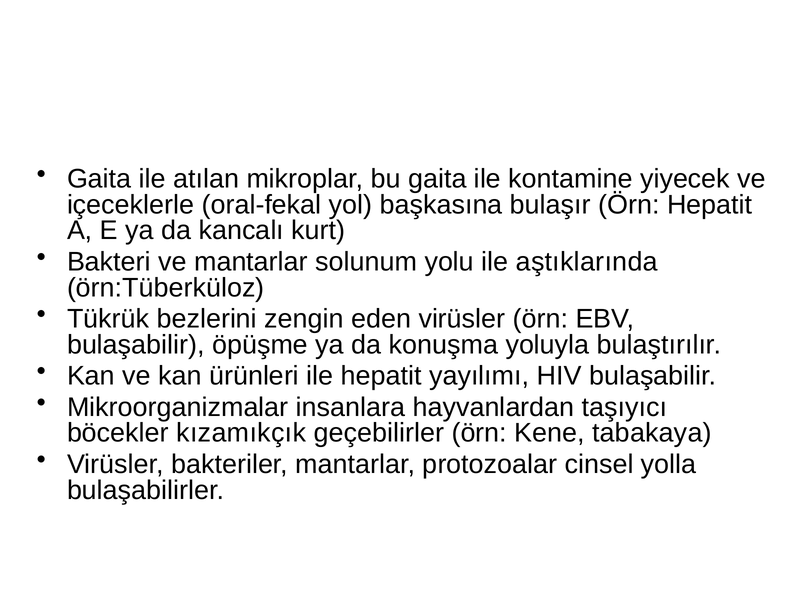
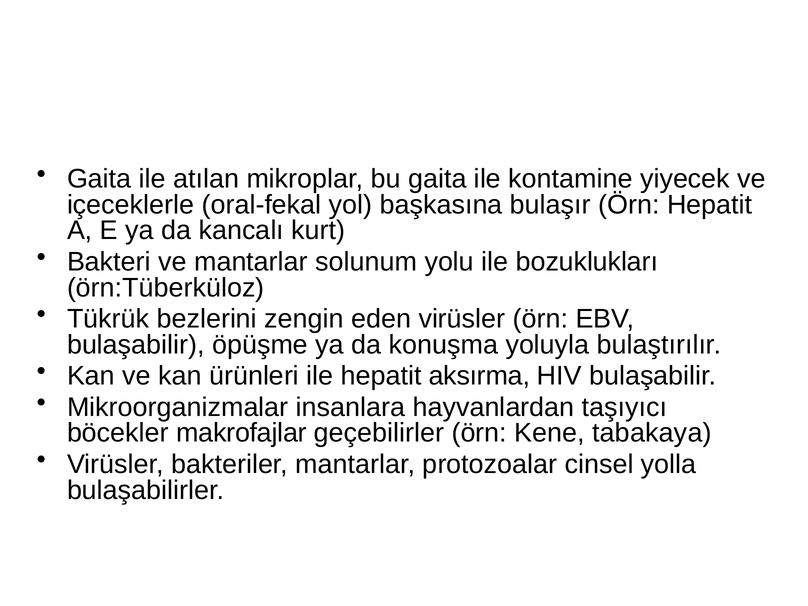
aştıklarında: aştıklarında -> bozuklukları (587, 262)
yayılımı: yayılımı -> aksırma (479, 376)
kızamıkçık: kızamıkçık -> makrofajlar (241, 433)
